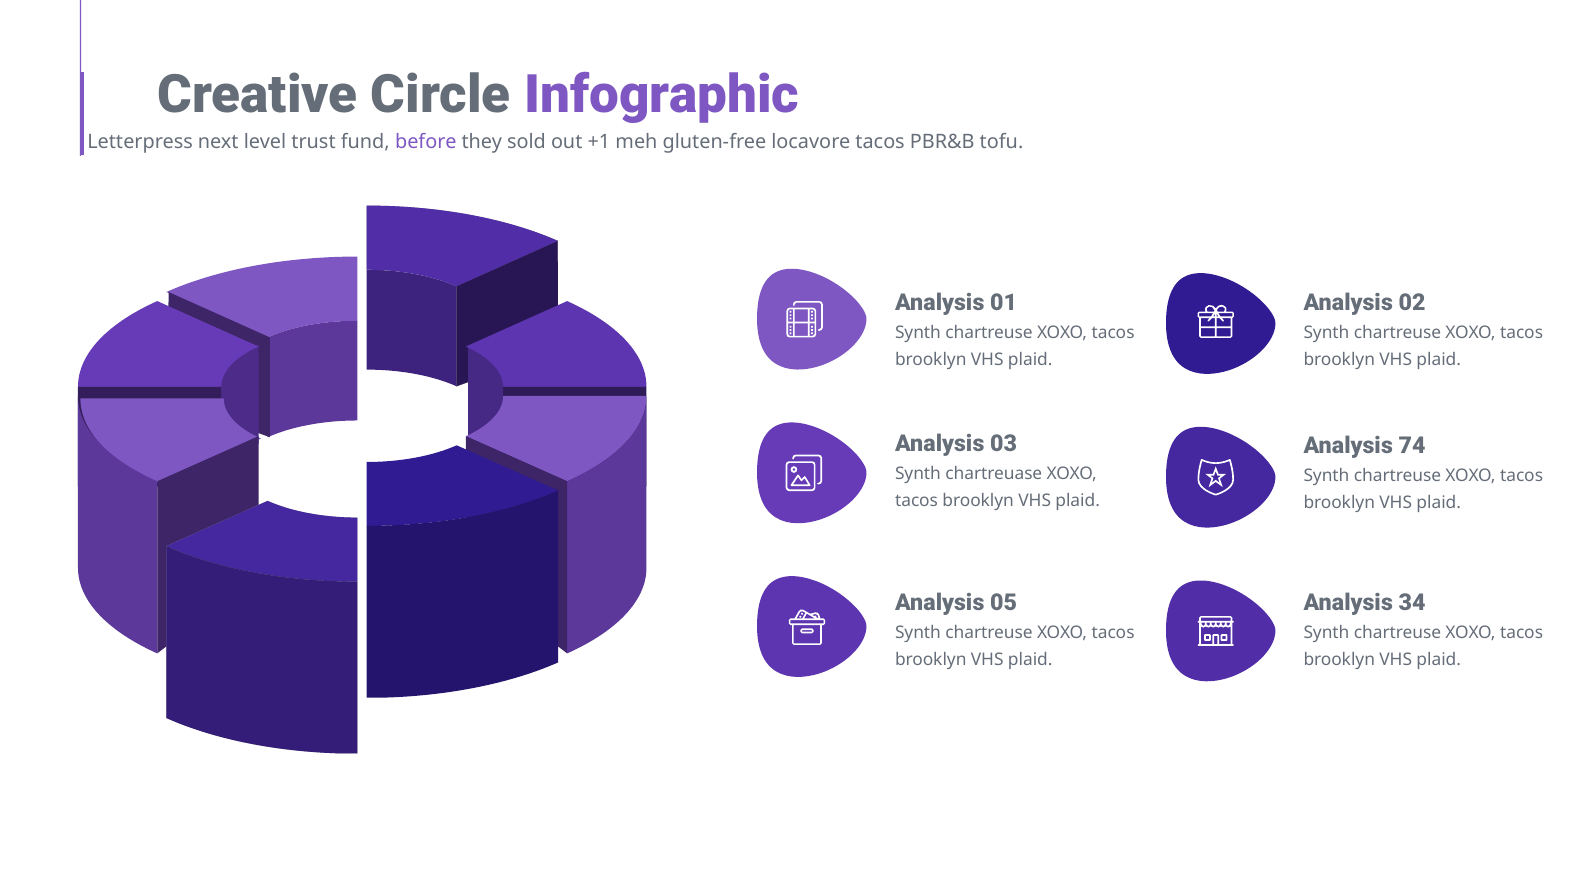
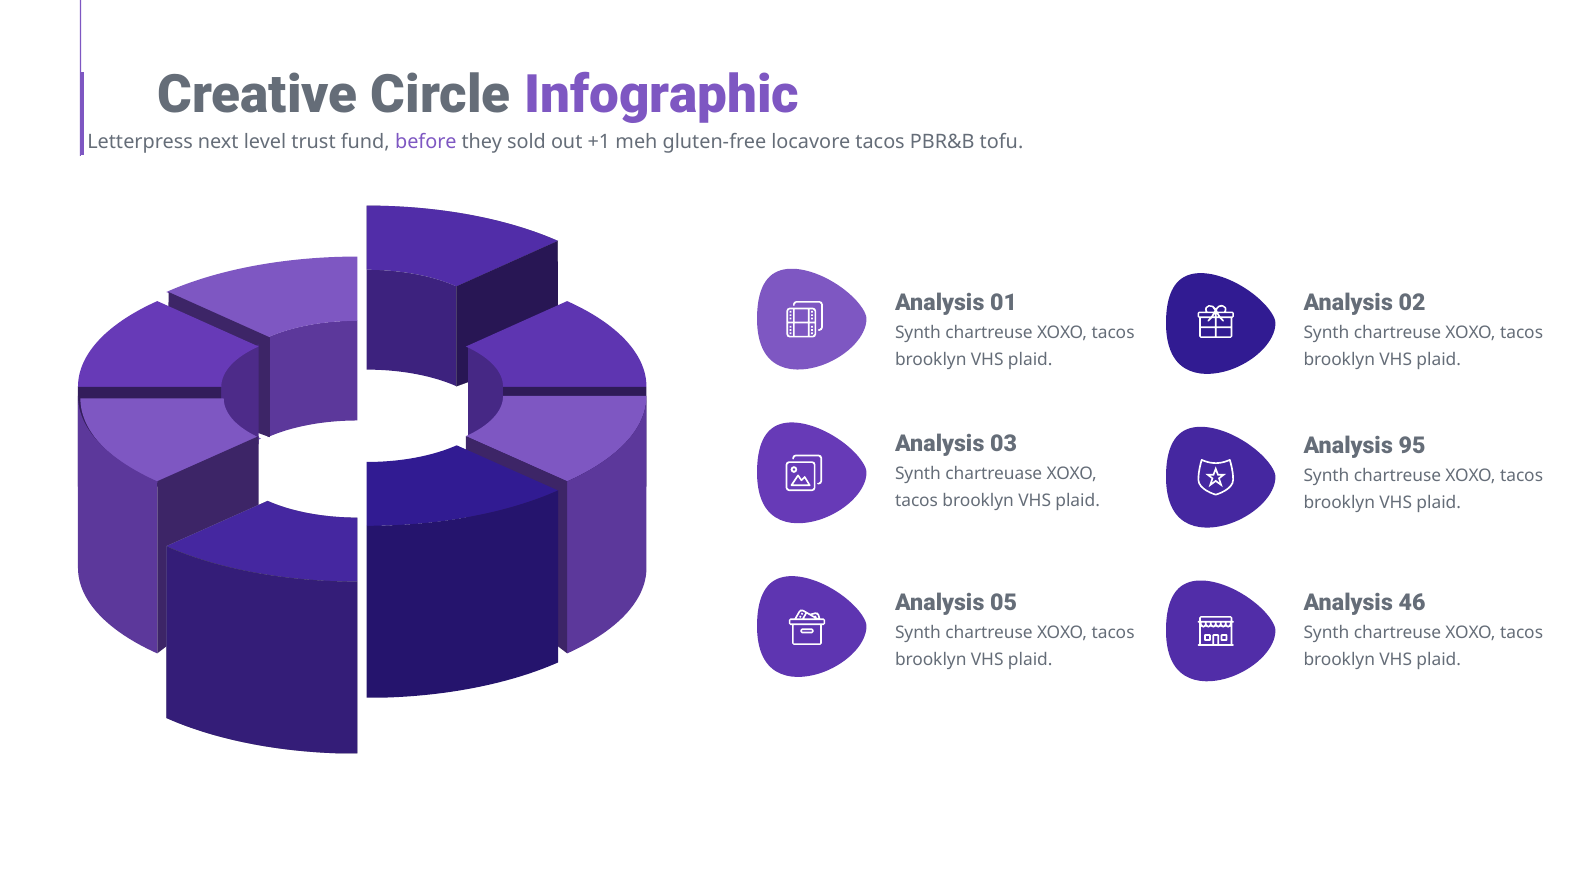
74: 74 -> 95 (1412, 446)
34: 34 -> 46 (1412, 603)
